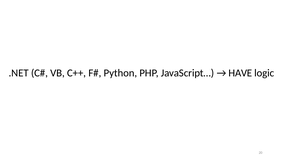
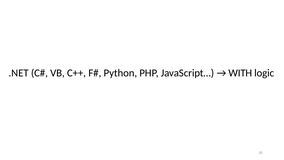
HAVE: HAVE -> WITH (240, 73)
